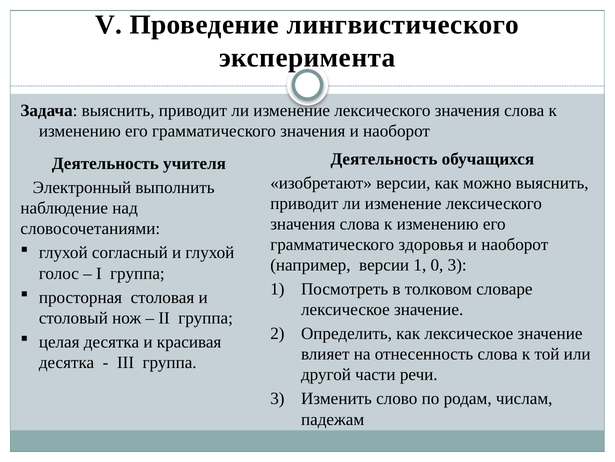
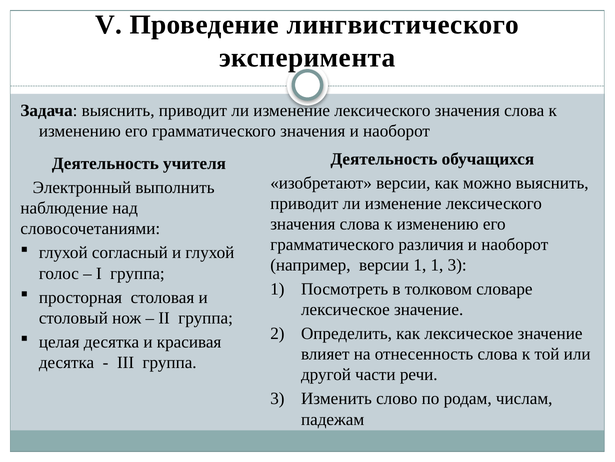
здоровья: здоровья -> различия (431, 244)
1 0: 0 -> 1 (437, 265)
